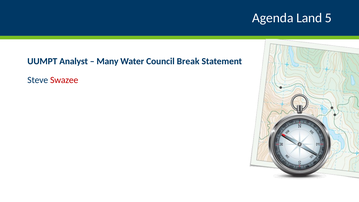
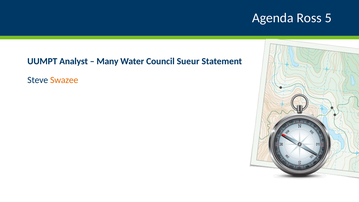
Land: Land -> Ross (309, 18)
Break: Break -> Sueur (188, 61)
Swazee colour: red -> orange (64, 80)
